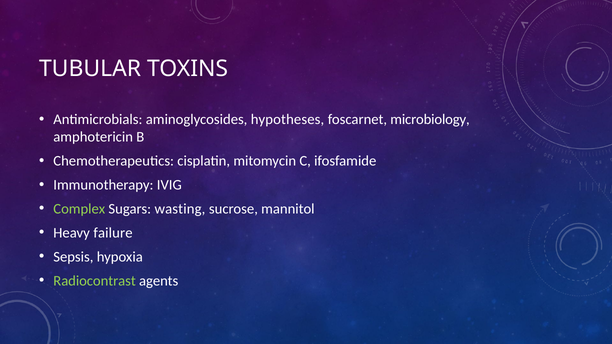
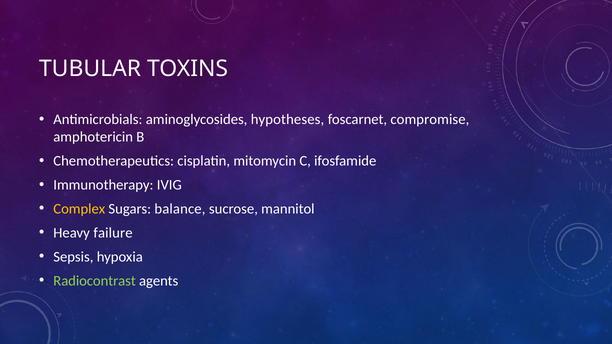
microbiology: microbiology -> compromise (430, 120)
Complex colour: light green -> yellow (79, 209)
wasting: wasting -> balance (180, 209)
